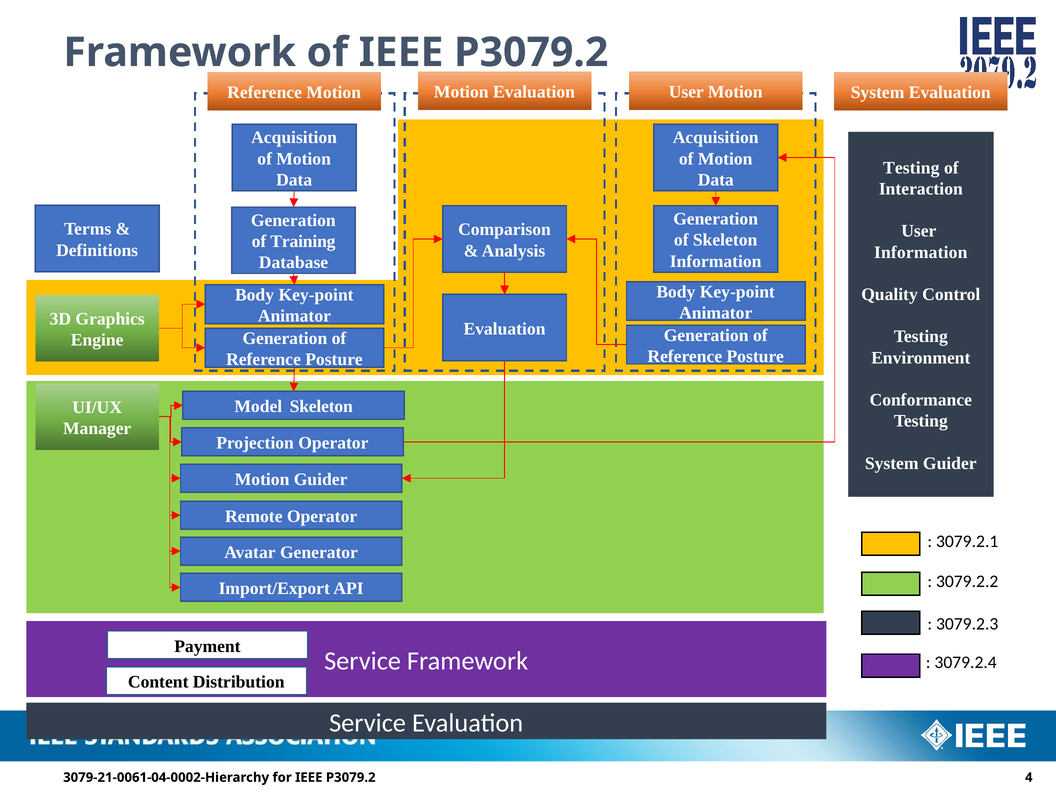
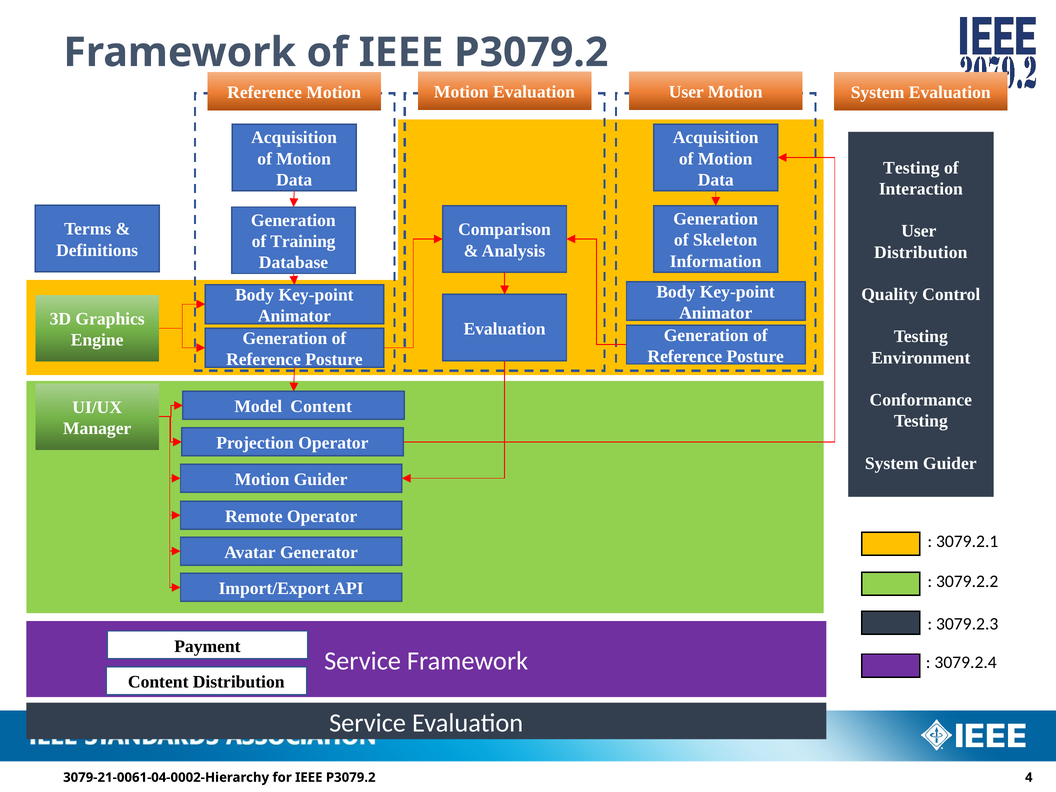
Information: Information -> Distribution (921, 252)
Model Skeleton: Skeleton -> Content (321, 407)
